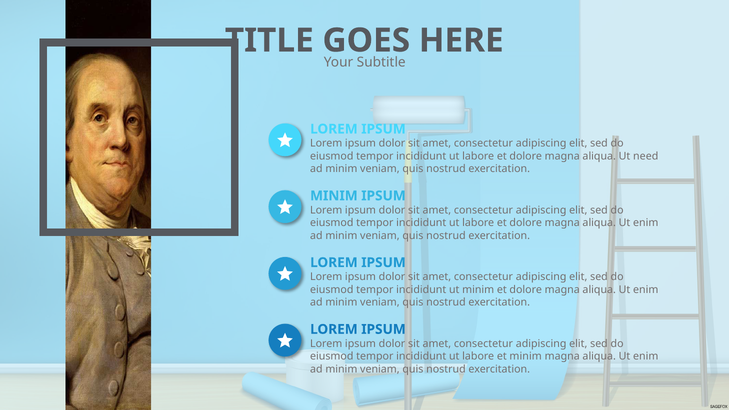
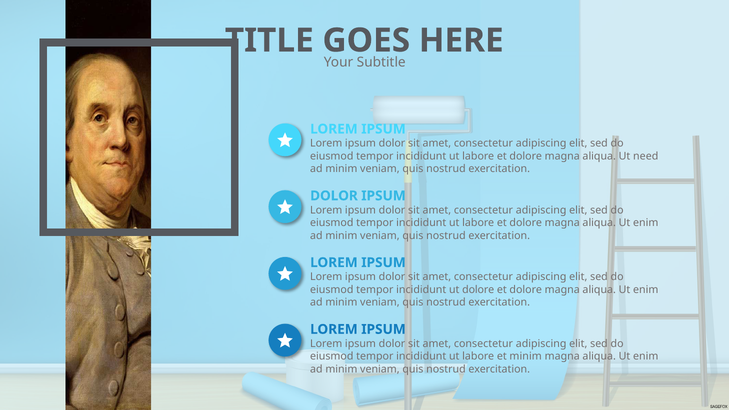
MINIM: MINIM -> DOLOR (334, 196)
ut minim: minim -> dolore (478, 290)
